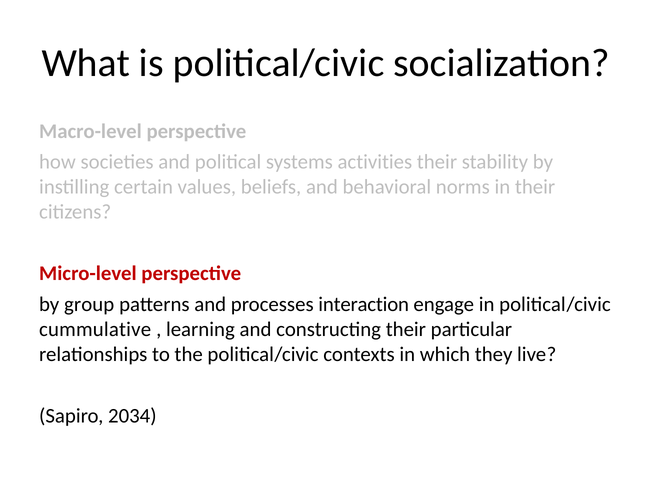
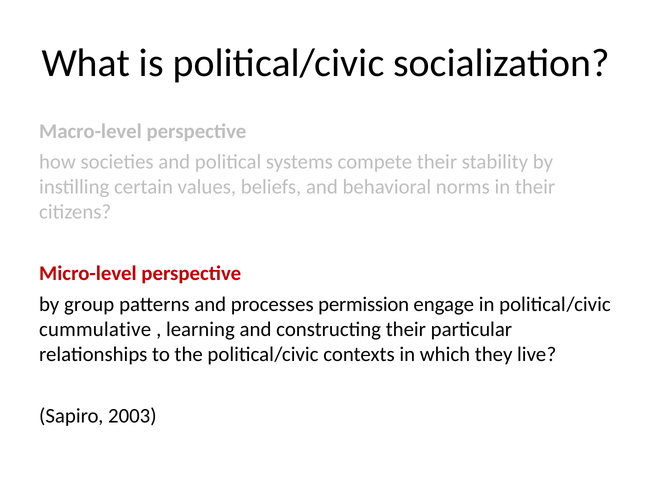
activities: activities -> compete (375, 162)
interaction: interaction -> permission (364, 304)
2034: 2034 -> 2003 (132, 416)
